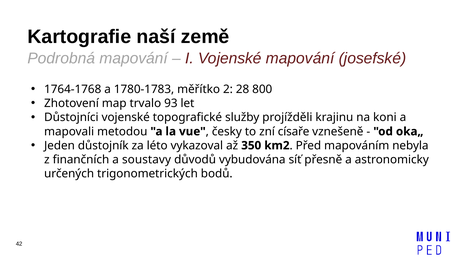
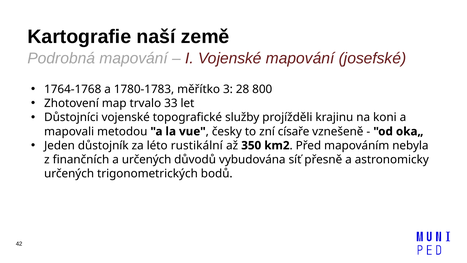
2: 2 -> 3 (228, 89)
93: 93 -> 33 (171, 103)
vykazoval: vykazoval -> rustikální (197, 145)
a soustavy: soustavy -> určených (147, 159)
